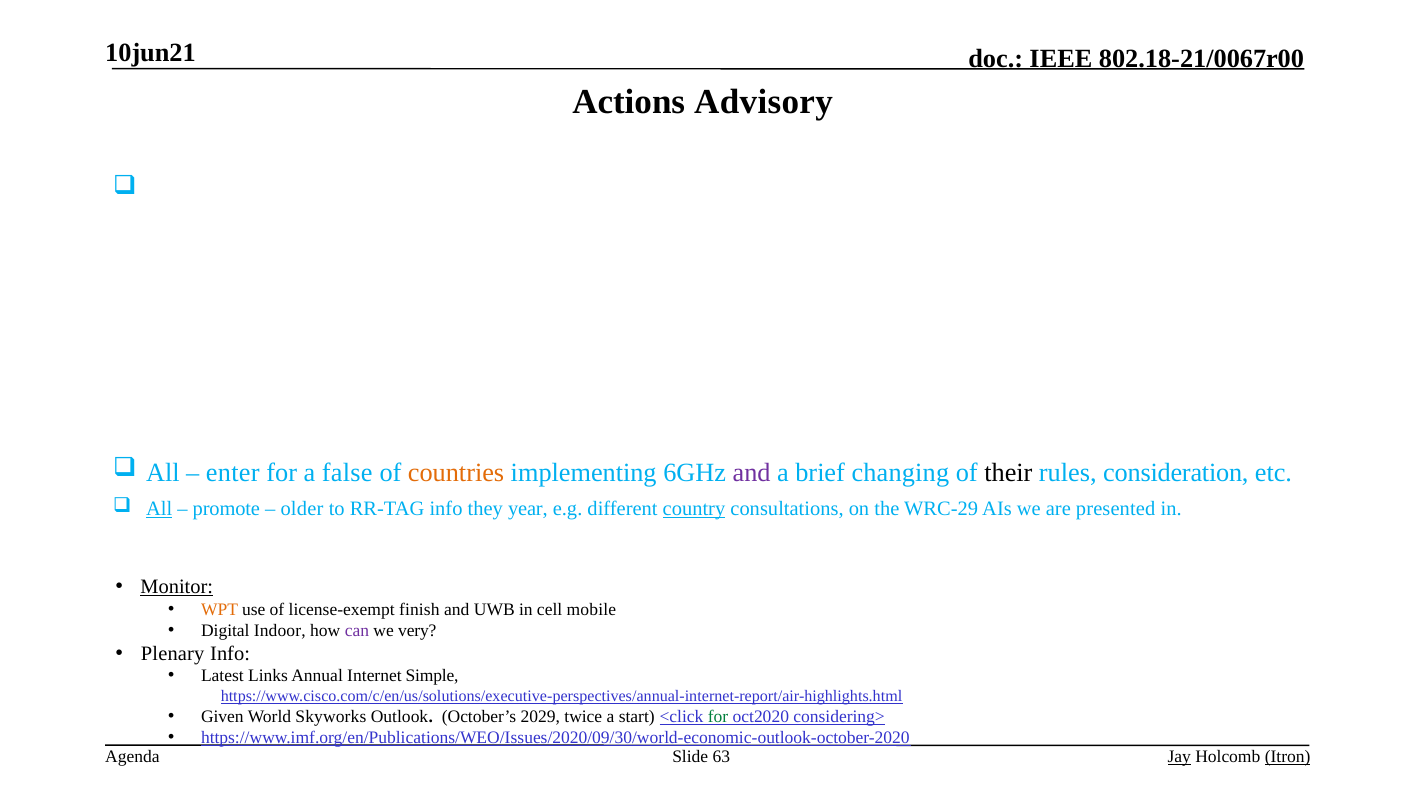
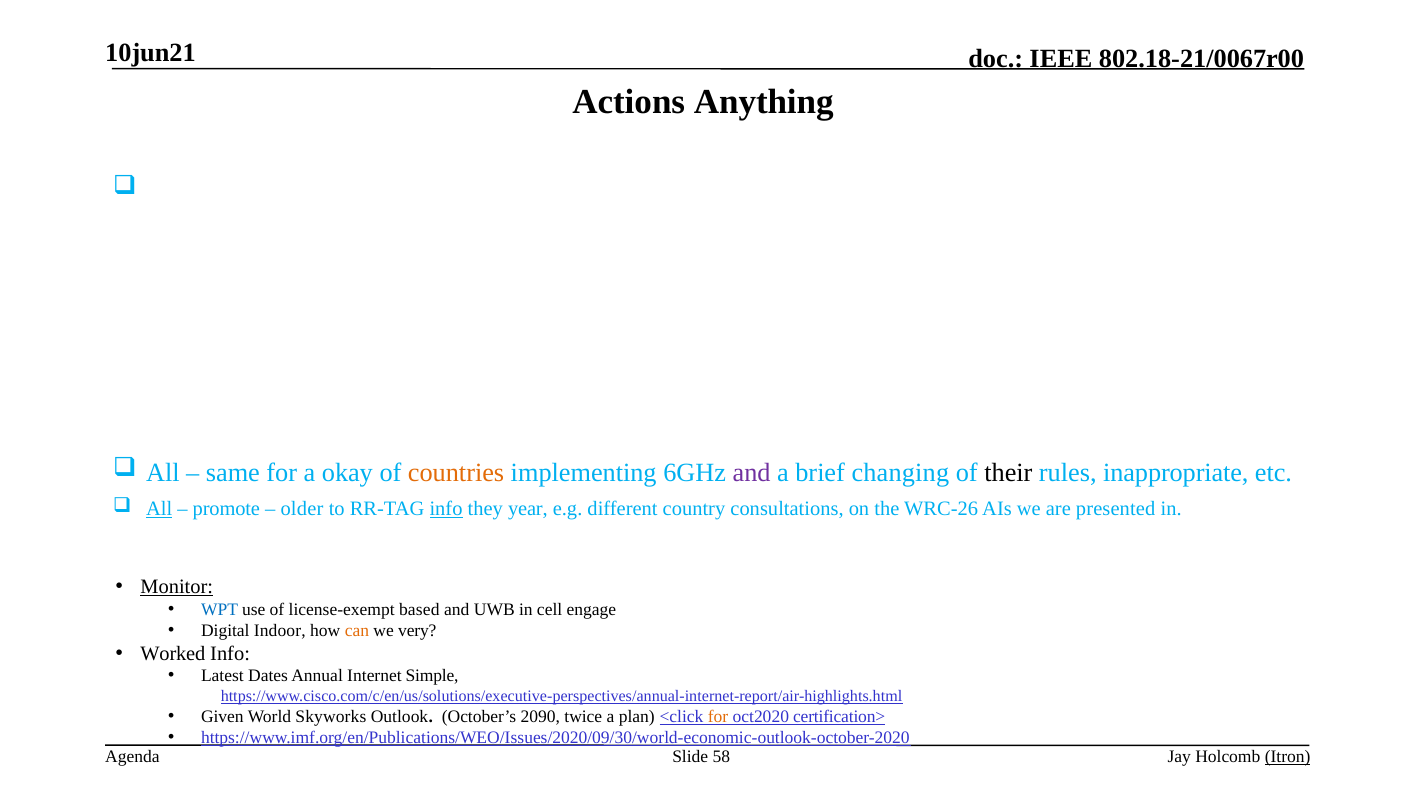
Advisory: Advisory -> Anything (764, 102)
enter: enter -> same (233, 473)
false: false -> okay (347, 473)
consideration: consideration -> inappropriate (1176, 473)
info underline: none -> present (446, 509)
country underline: present -> none (694, 509)
WRC-29: WRC-29 -> WRC-26 (941, 509)
WPT colour: orange -> blue (220, 610)
finish: finish -> based (419, 610)
mobile: mobile -> engage (591, 610)
can colour: purple -> orange (357, 631)
Plenary: Plenary -> Worked (173, 654)
Links: Links -> Dates (268, 676)
2029: 2029 -> 2090 (540, 717)
start: start -> plan (637, 717)
for colour: green -> orange (718, 717)
considering>: considering> -> certification> (839, 717)
63: 63 -> 58 (721, 757)
Jay underline: present -> none (1179, 757)
